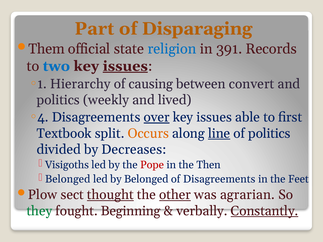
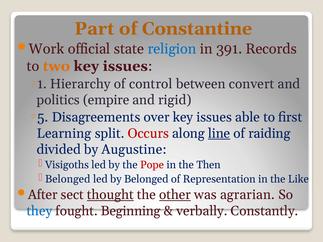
Disparaging: Disparaging -> Constantine (197, 29)
Them: Them -> Work (47, 49)
two colour: blue -> orange (56, 66)
issues underline: present -> none (125, 66)
causing: causing -> control (151, 84)
weekly: weekly -> empire (106, 100)
lived: lived -> rigid (175, 100)
4: 4 -> 5 (43, 117)
over underline: present -> none (157, 117)
Textbook: Textbook -> Learning (64, 133)
Occurs colour: orange -> red (148, 133)
of politics: politics -> raiding (269, 133)
Decreases: Decreases -> Augustine (134, 150)
of Disagreements: Disagreements -> Representation (219, 179)
Feet: Feet -> Like (298, 179)
Plow: Plow -> After (43, 195)
they colour: green -> blue (39, 211)
Constantly underline: present -> none (264, 211)
